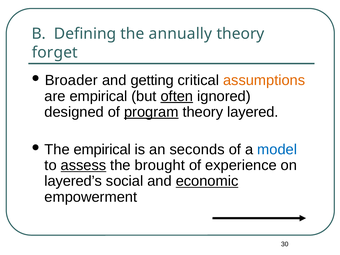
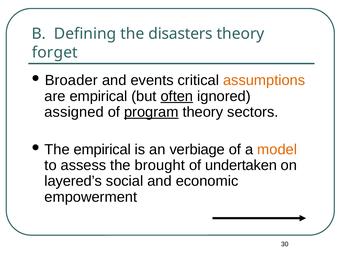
annually: annually -> disasters (181, 34)
getting: getting -> events (152, 80)
designed: designed -> assigned (74, 112)
layered: layered -> sectors (253, 112)
seconds: seconds -> verbiage (197, 149)
model colour: blue -> orange (277, 149)
assess underline: present -> none (83, 165)
experience: experience -> undertaken (241, 165)
economic underline: present -> none (207, 181)
